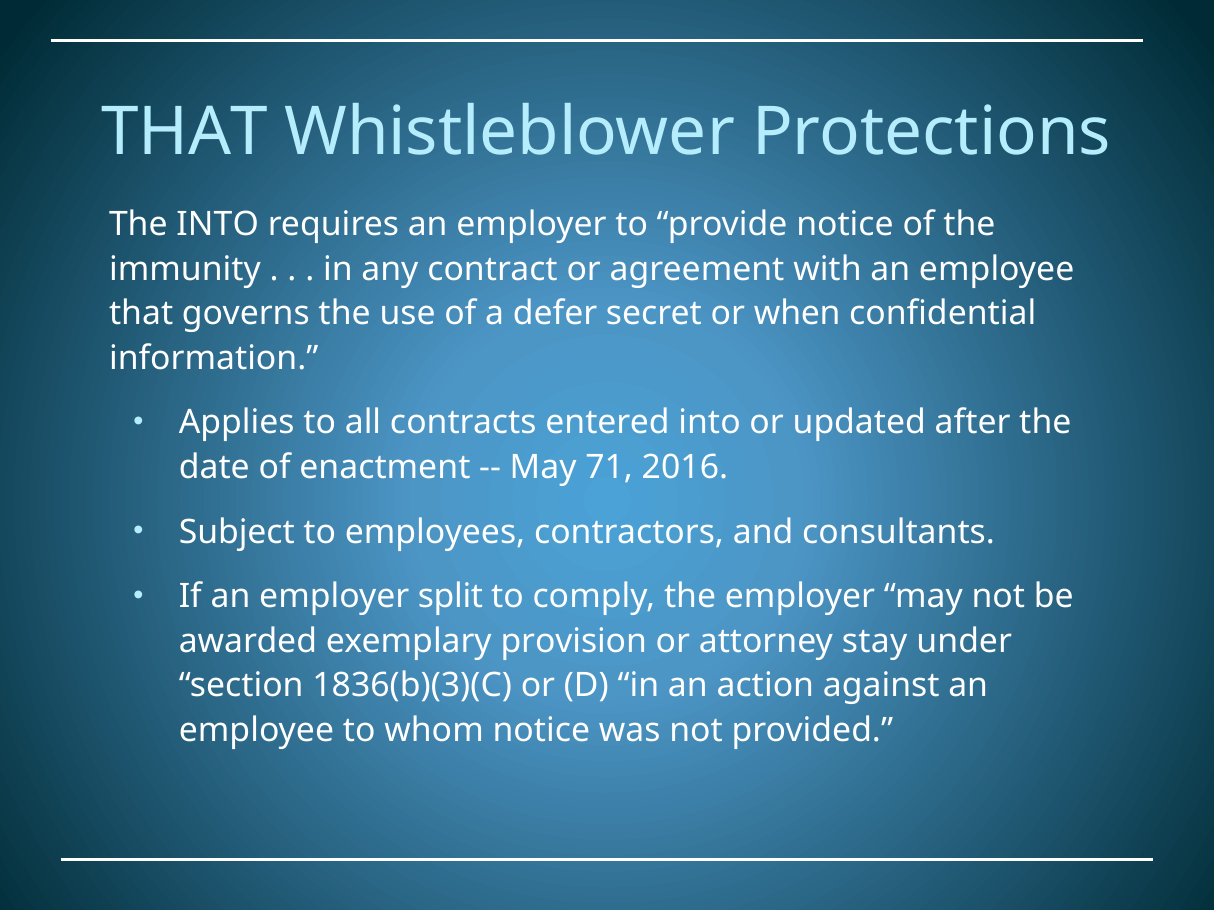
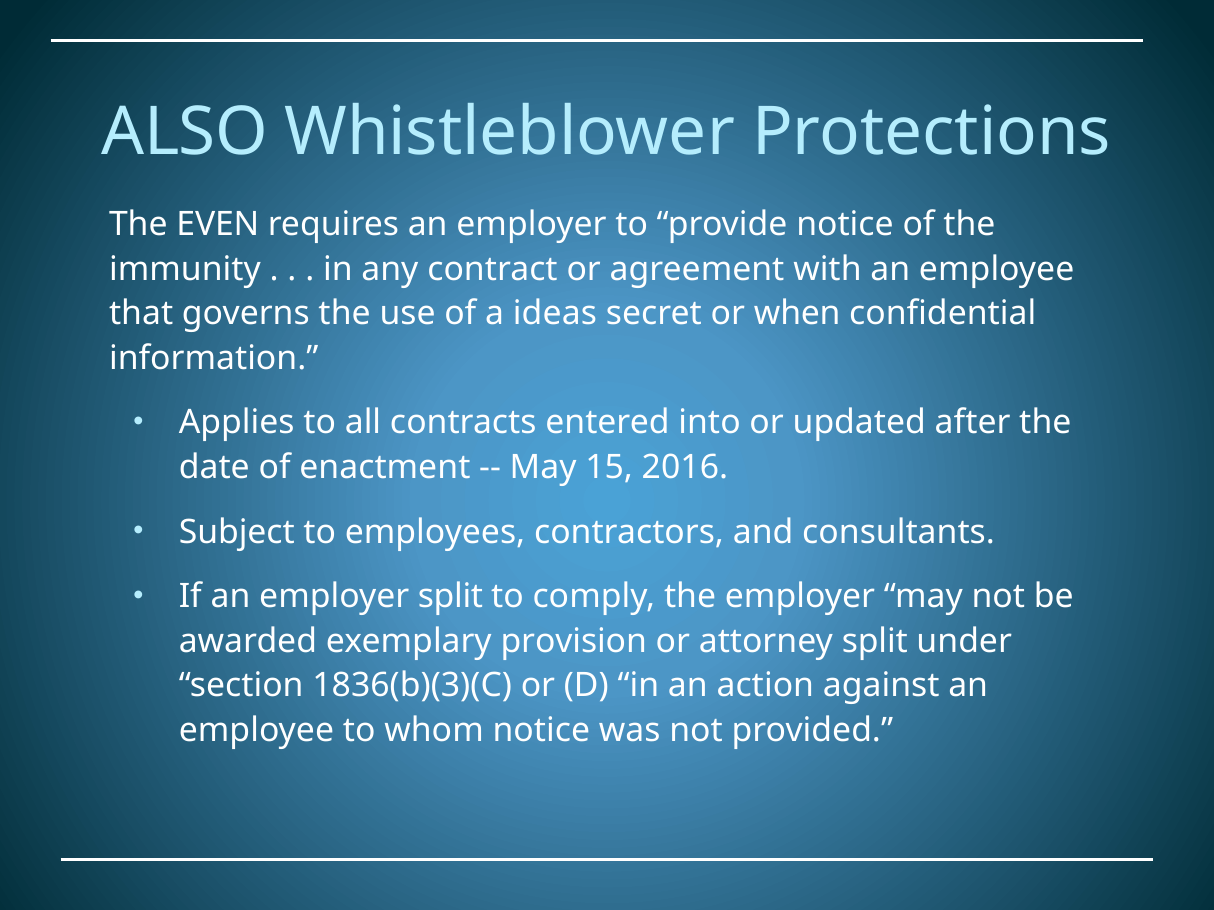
THAT: THAT -> ALSO (185, 132)
The INTO: INTO -> EVEN (218, 225)
defer: defer -> ideas (555, 314)
71: 71 -> 15 (609, 468)
attorney stay: stay -> split (875, 641)
